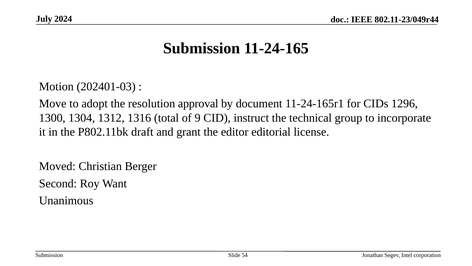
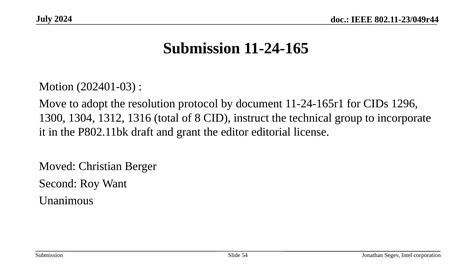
approval: approval -> protocol (198, 104)
9: 9 -> 8 (198, 118)
